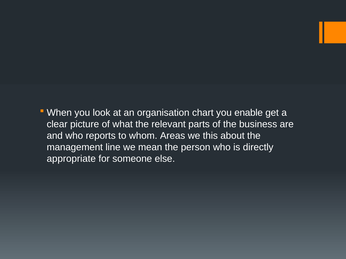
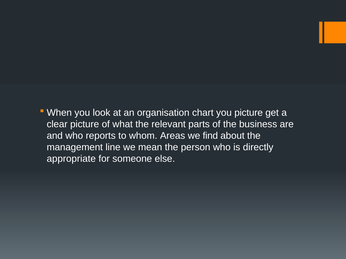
you enable: enable -> picture (249, 113)
this: this -> find (210, 136)
